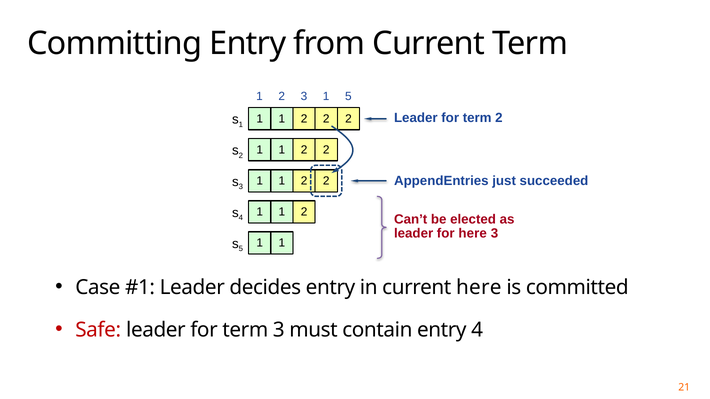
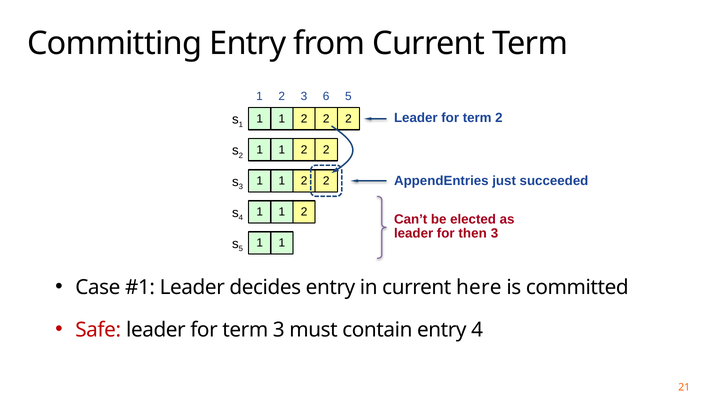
3 1: 1 -> 6 (326, 97)
for here: here -> then (473, 234)
